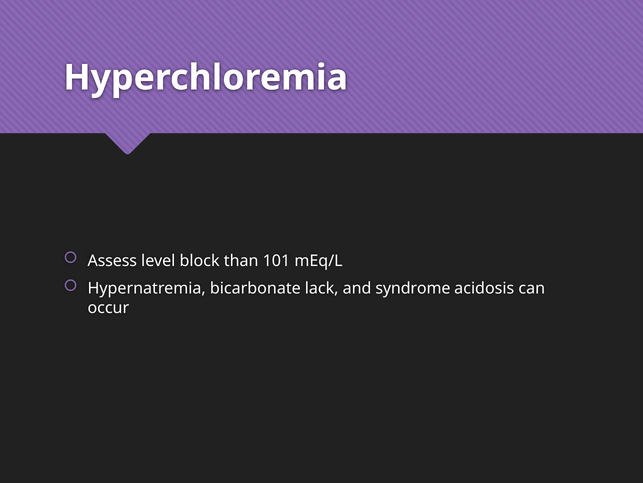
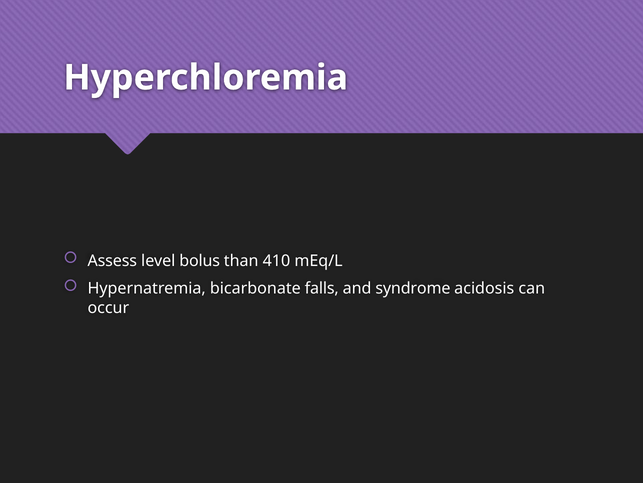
block: block -> bolus (200, 260)
101: 101 -> 410 (276, 260)
lack: lack -> falls (322, 288)
